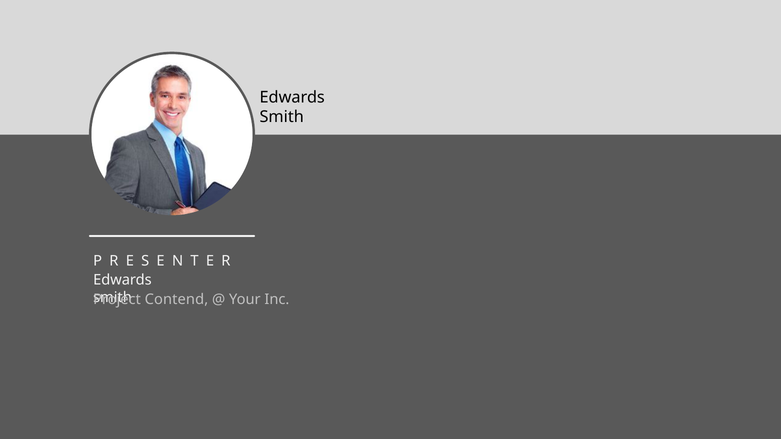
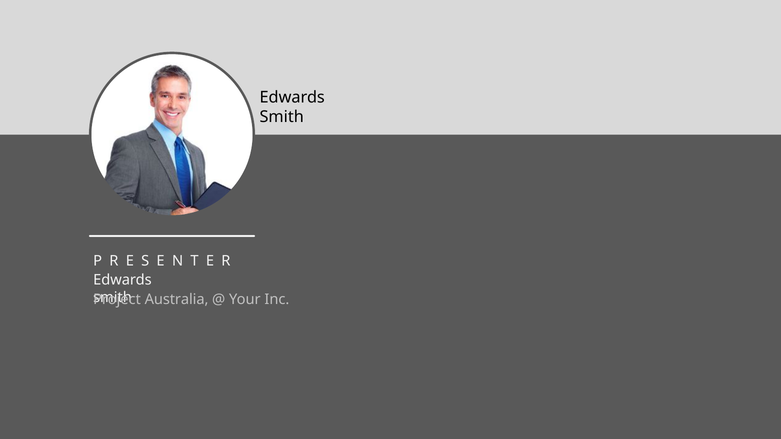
Contend: Contend -> Australia (177, 300)
